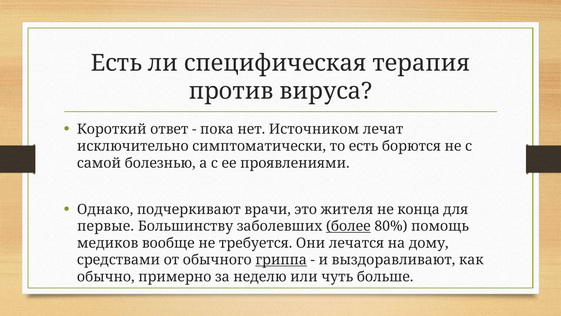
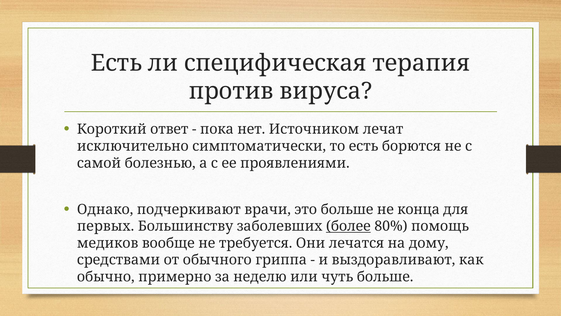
это жителя: жителя -> больше (347, 209)
первые: первые -> первых (106, 226)
гриппа underline: present -> none (281, 260)
